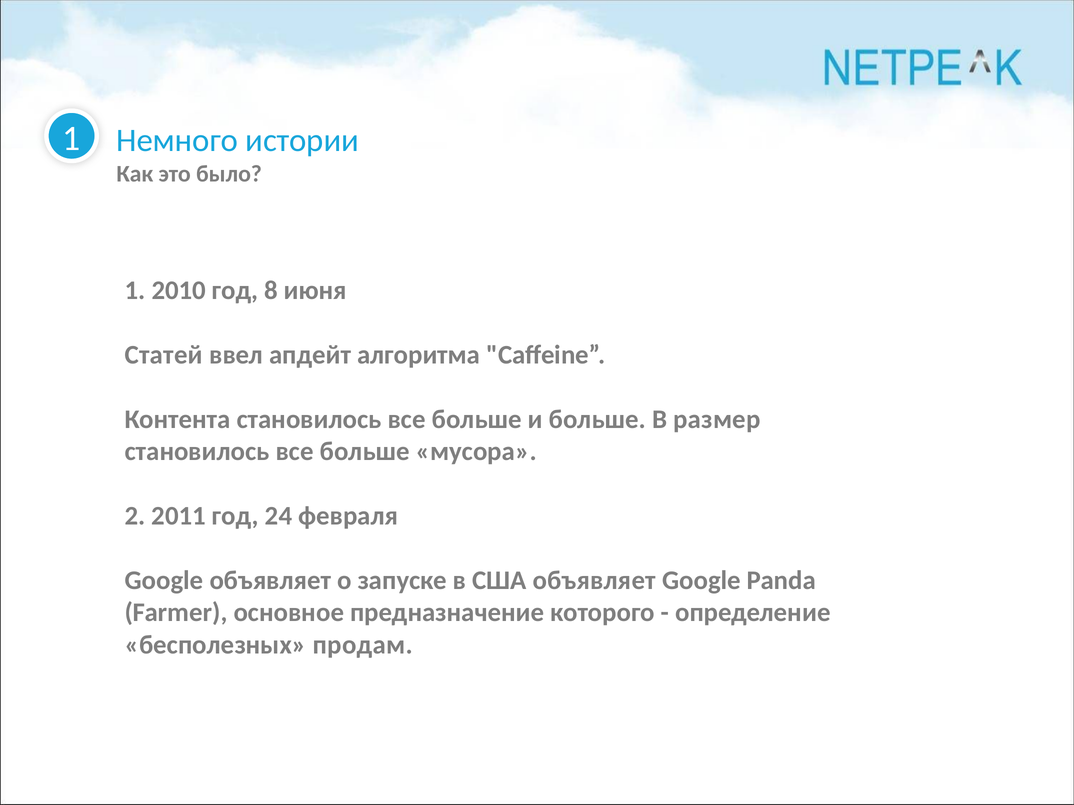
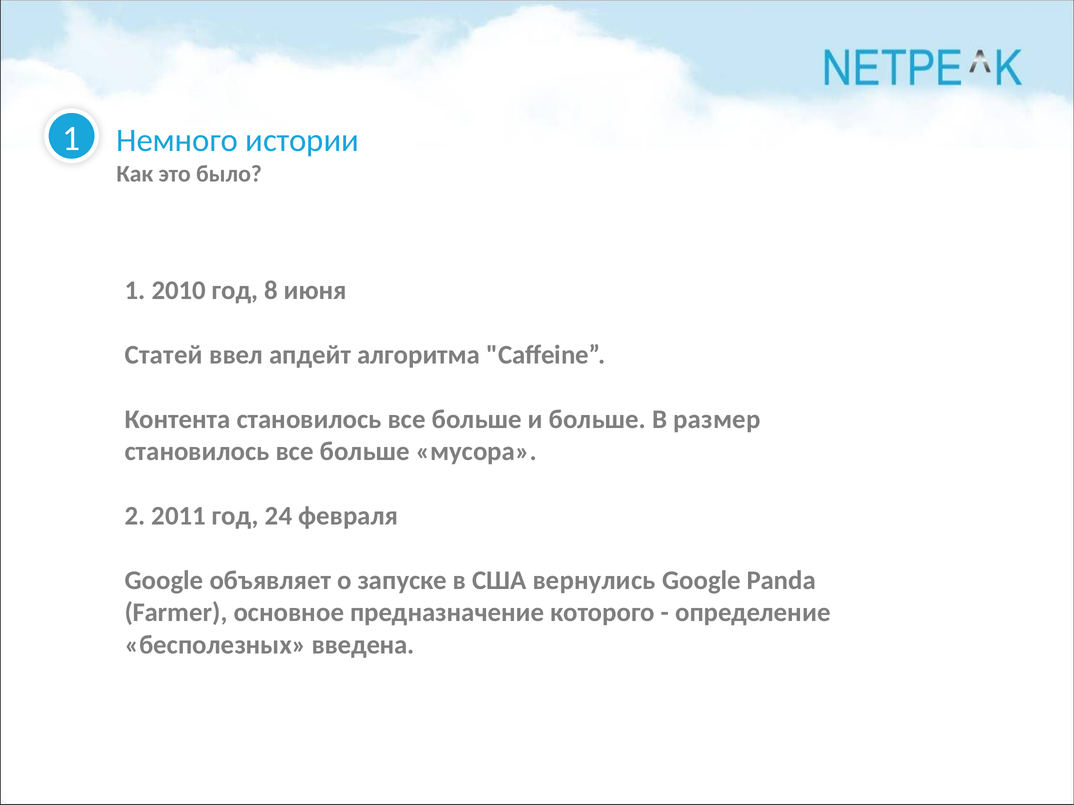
США объявляет: объявляет -> вернулись (594, 581)
продам: продам -> введена (363, 645)
